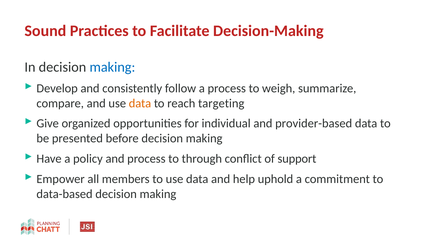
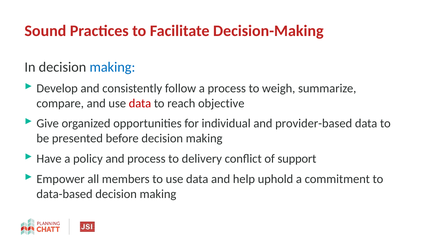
data colour: orange -> red (140, 103)
targeting: targeting -> objective (221, 103)
through: through -> delivery (202, 159)
